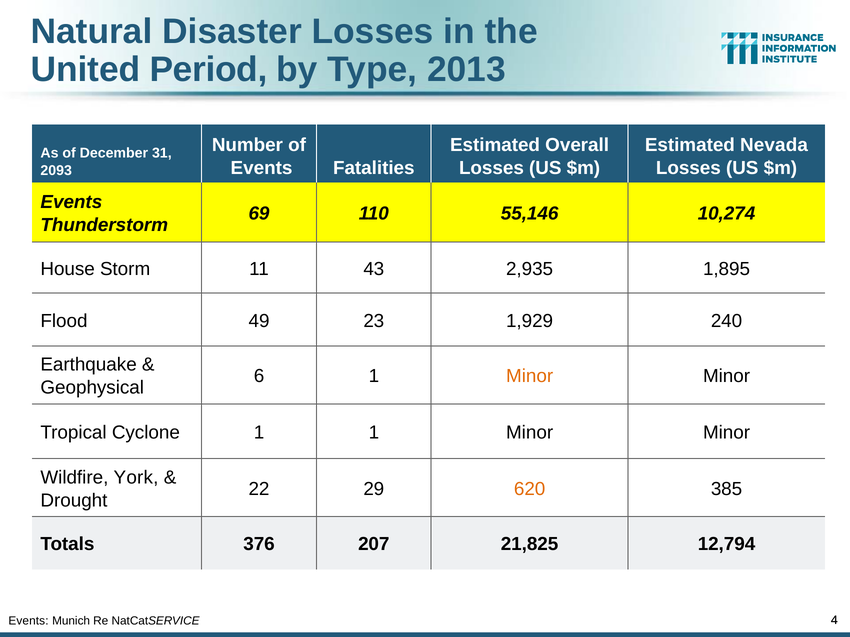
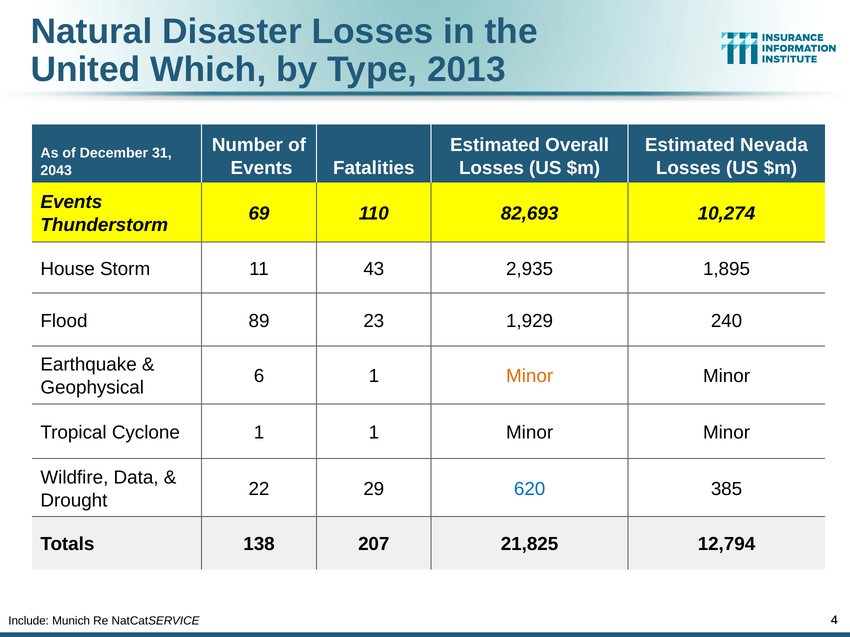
Period: Period -> Which (208, 70)
2093: 2093 -> 2043 (56, 171)
55,146: 55,146 -> 82,693 (530, 214)
49: 49 -> 89 (259, 321)
York: York -> Data (136, 478)
620 colour: orange -> blue (530, 489)
376: 376 -> 138 (259, 545)
Events: Events -> Include (29, 622)
